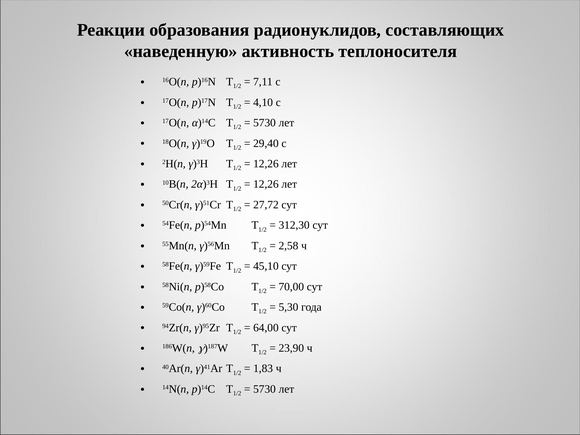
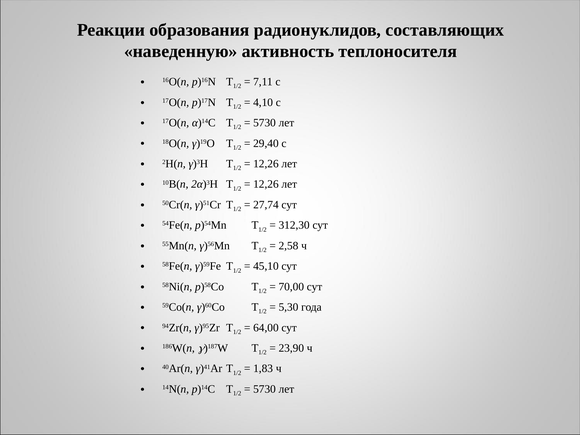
27,72: 27,72 -> 27,74 (266, 205)
